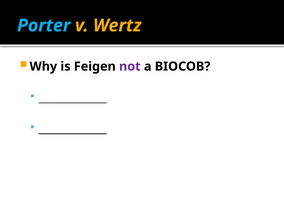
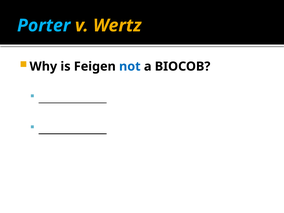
not colour: purple -> blue (130, 66)
